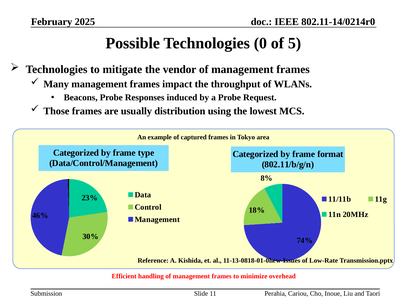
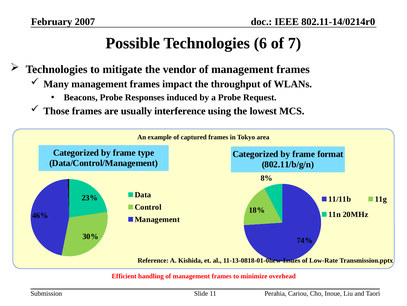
2025: 2025 -> 2007 (85, 22)
0: 0 -> 6 (260, 43)
5: 5 -> 7 (295, 43)
distribution: distribution -> interference (180, 111)
